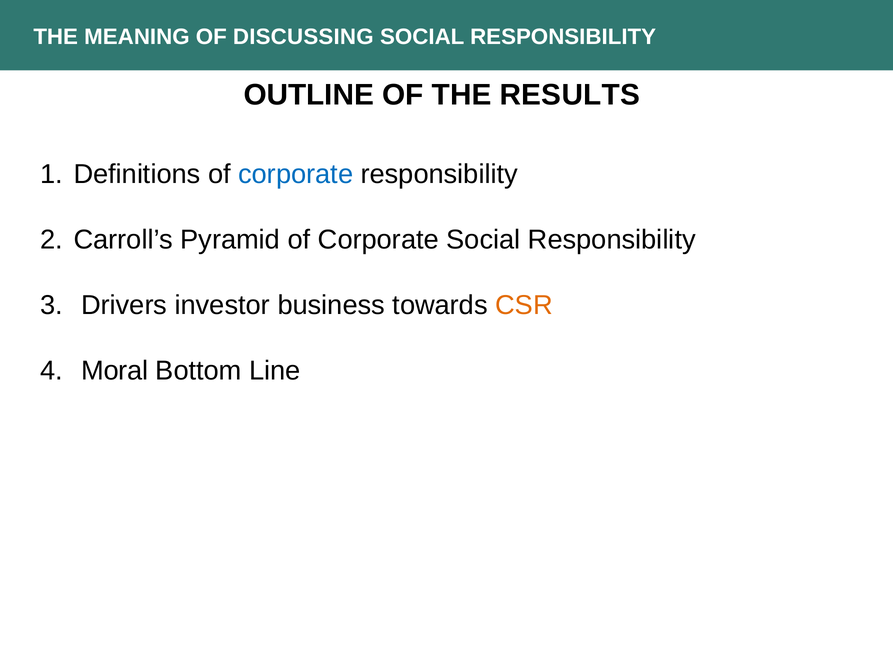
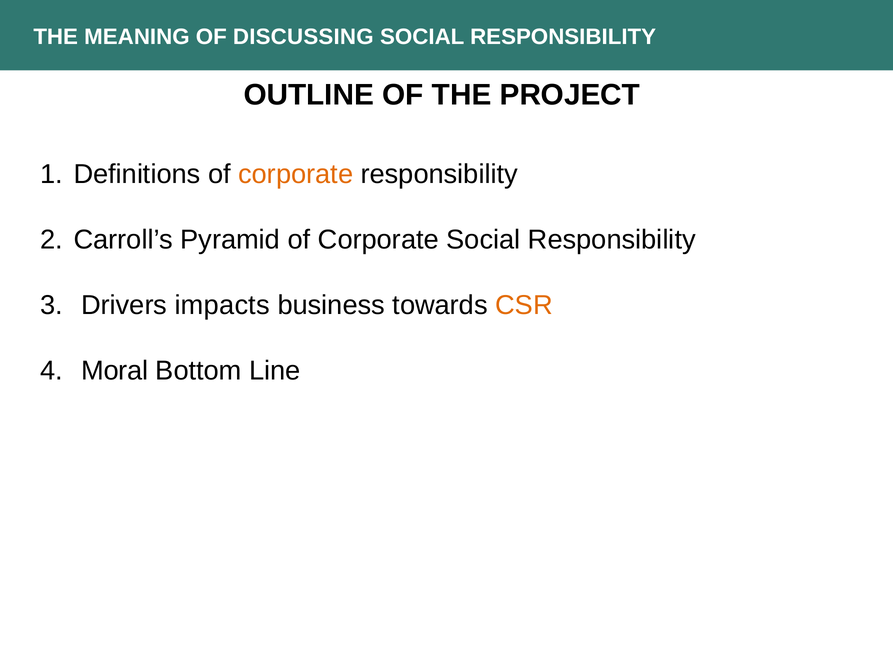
RESULTS: RESULTS -> PROJECT (570, 95)
corporate colour: blue -> orange (296, 174)
investor: investor -> impacts (222, 305)
